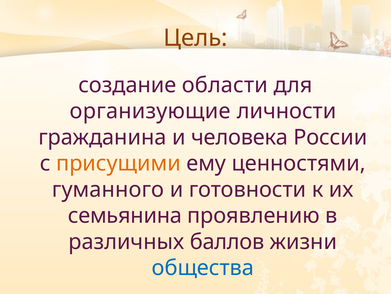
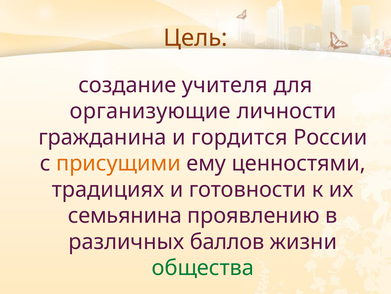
области: области -> учителя (225, 85)
человека: человека -> гордится (239, 137)
гуманного: гуманного -> традициях (108, 189)
общества colour: blue -> green (203, 267)
